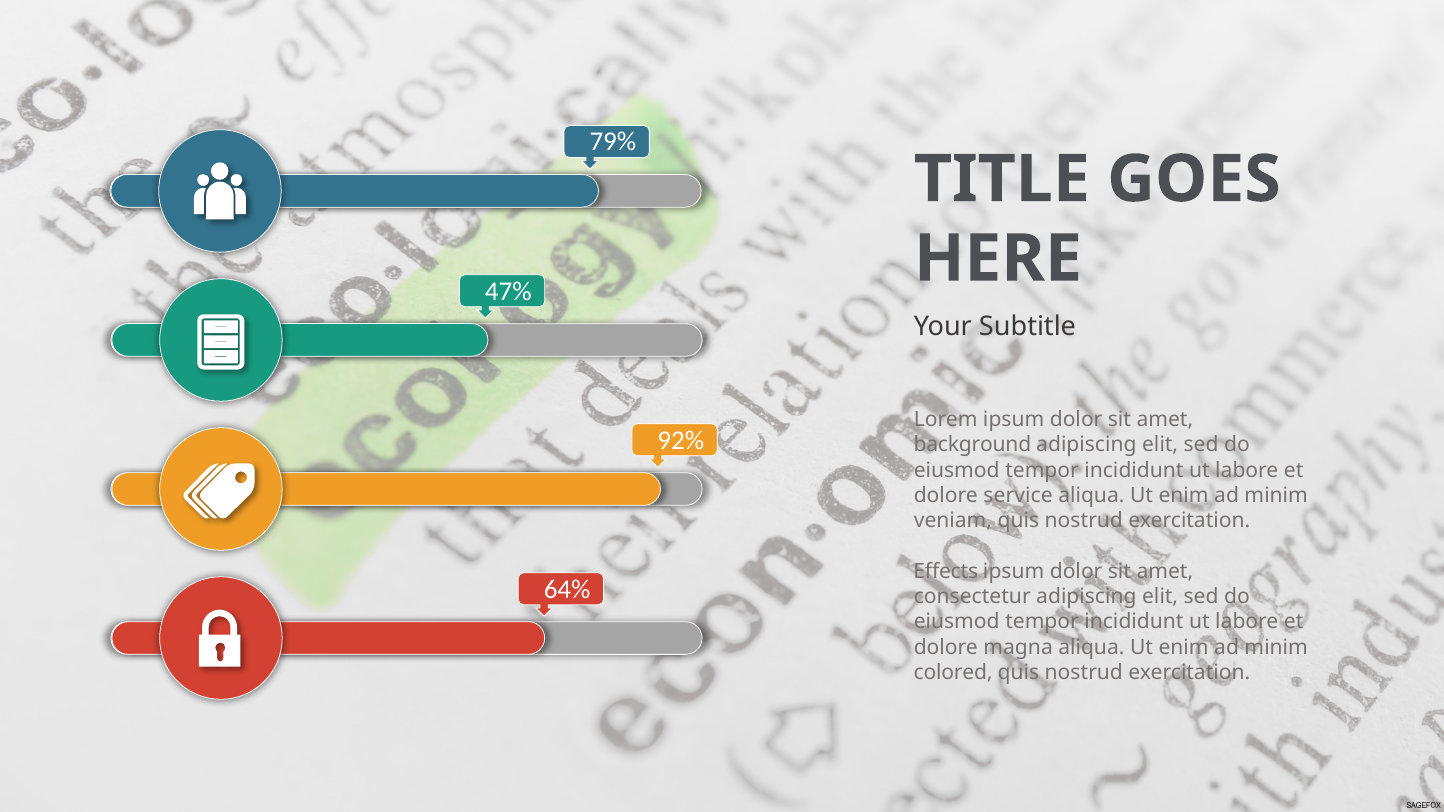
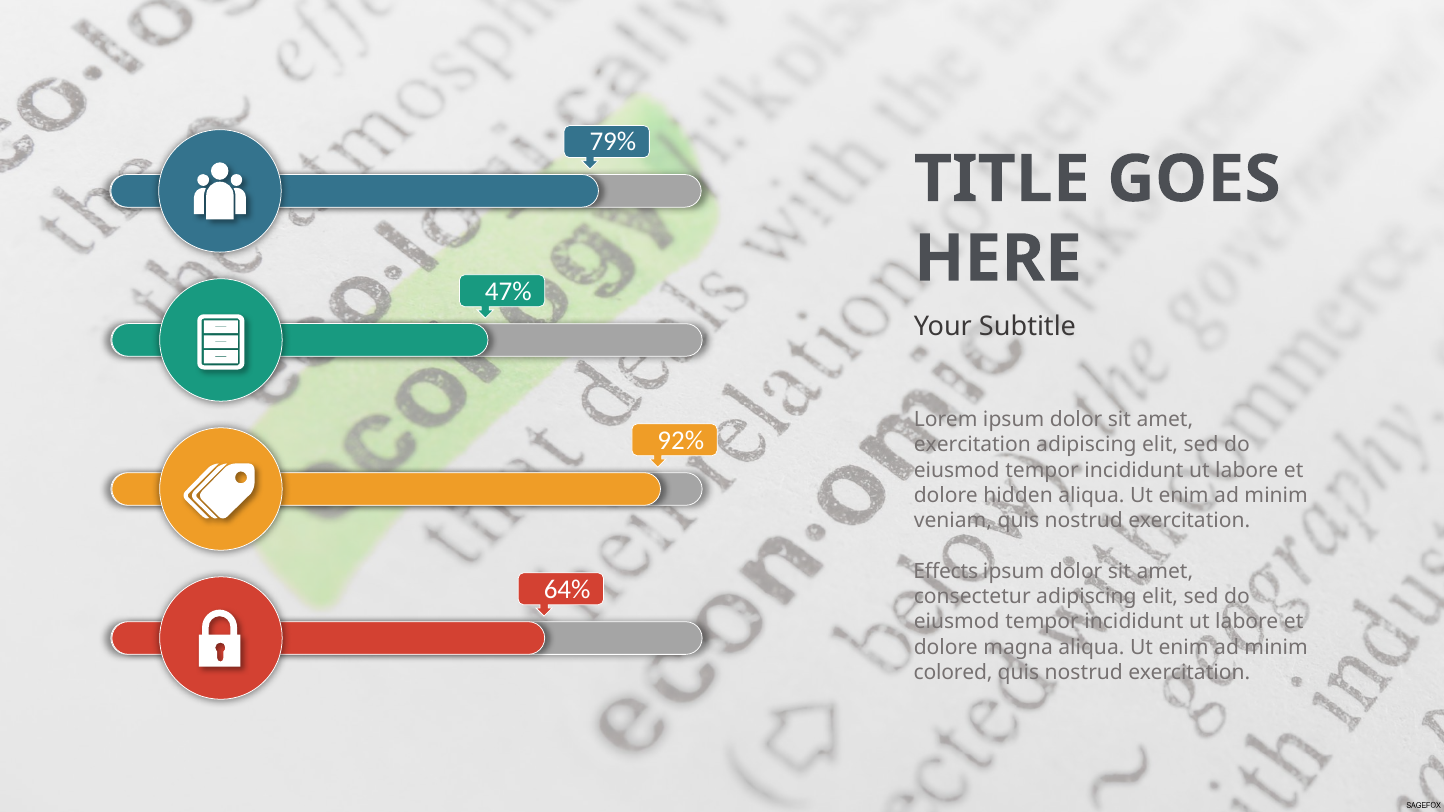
background: background -> exercitation (972, 445)
service: service -> hidden (1018, 496)
